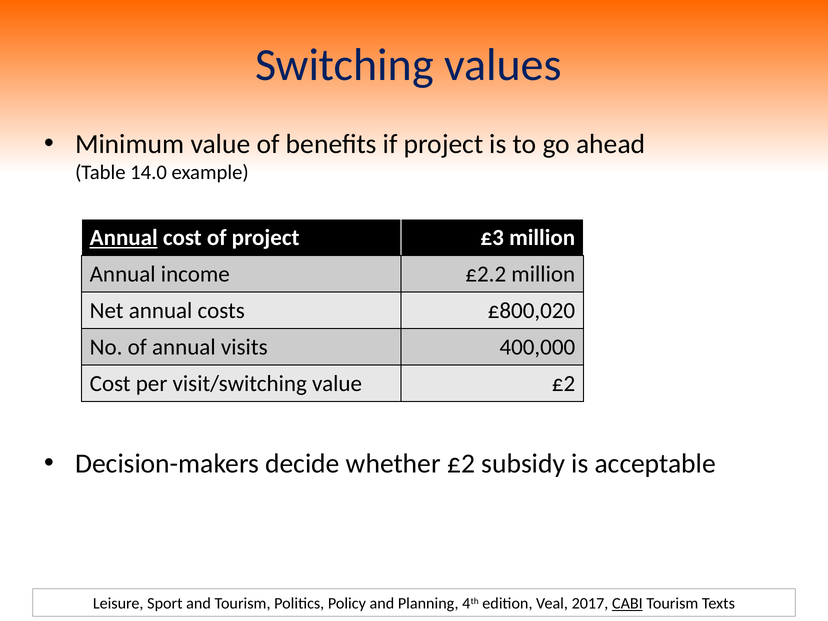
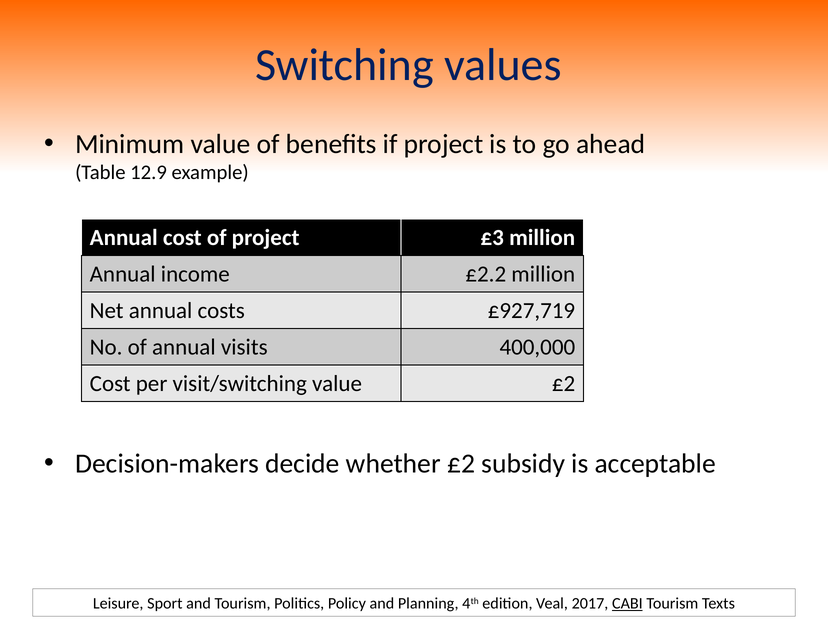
14.0: 14.0 -> 12.9 (149, 172)
Annual underline: present -> none (124, 238)
£800,020: £800,020 -> £927,719 (531, 311)
